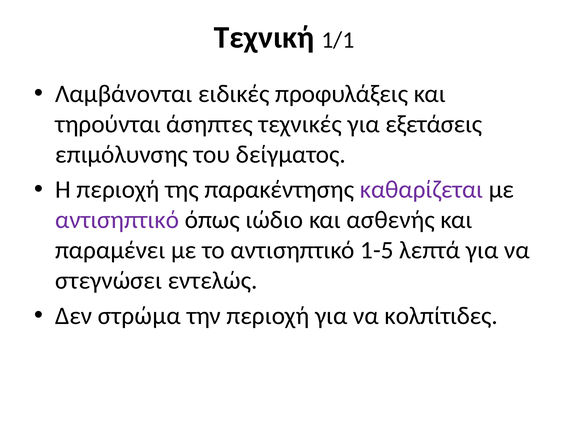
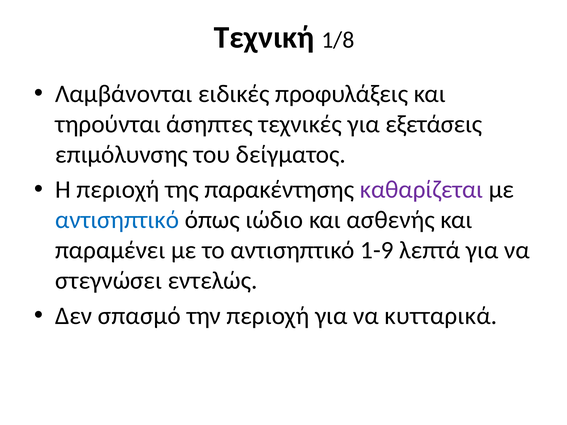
1/1: 1/1 -> 1/8 (338, 40)
αντισηπτικό colour: purple -> blue (117, 220)
1-5: 1-5 -> 1-9 (377, 250)
στρώμα: στρώμα -> σπασμό (139, 316)
κολπίτιδες: κολπίτιδες -> κυτταρικά (441, 316)
